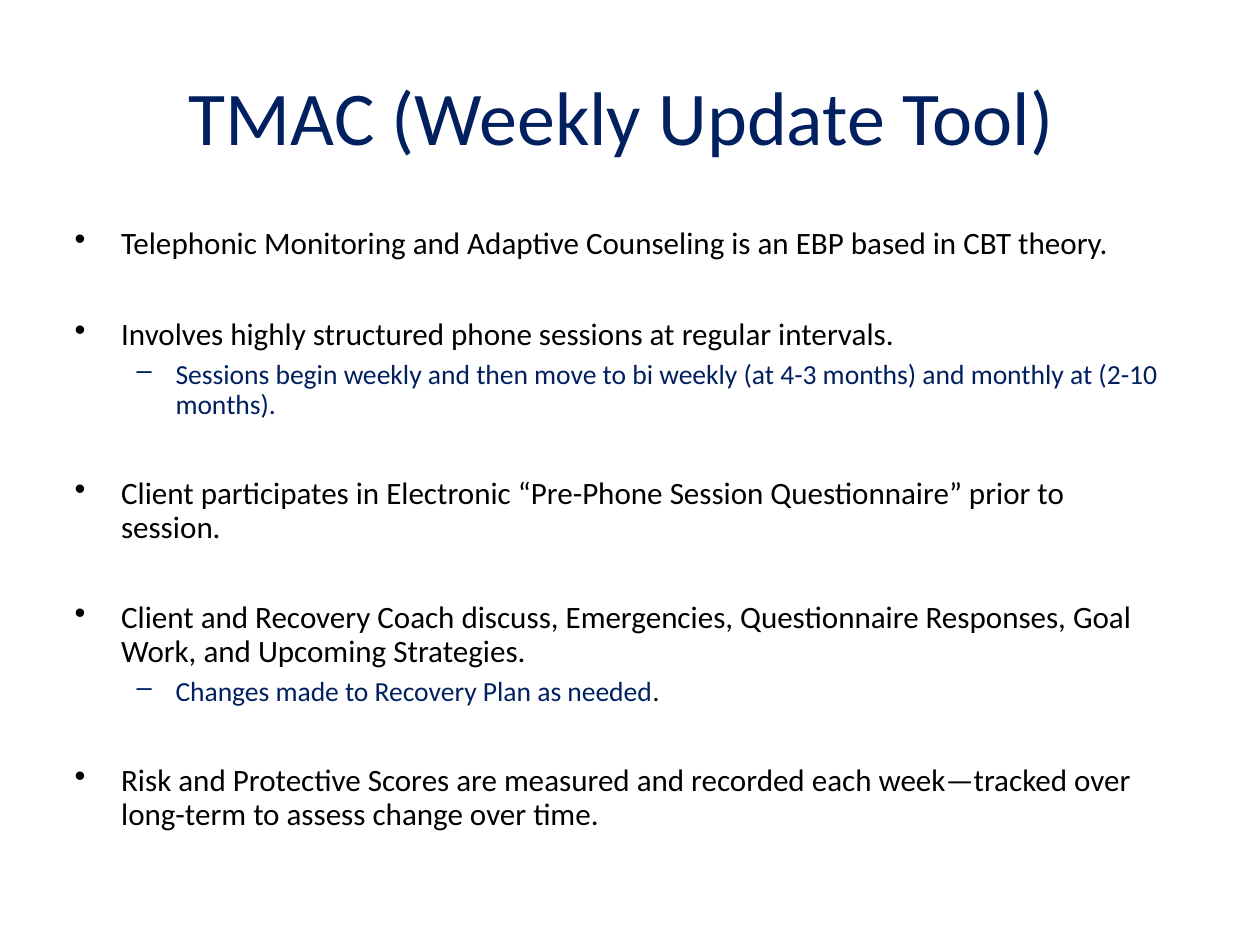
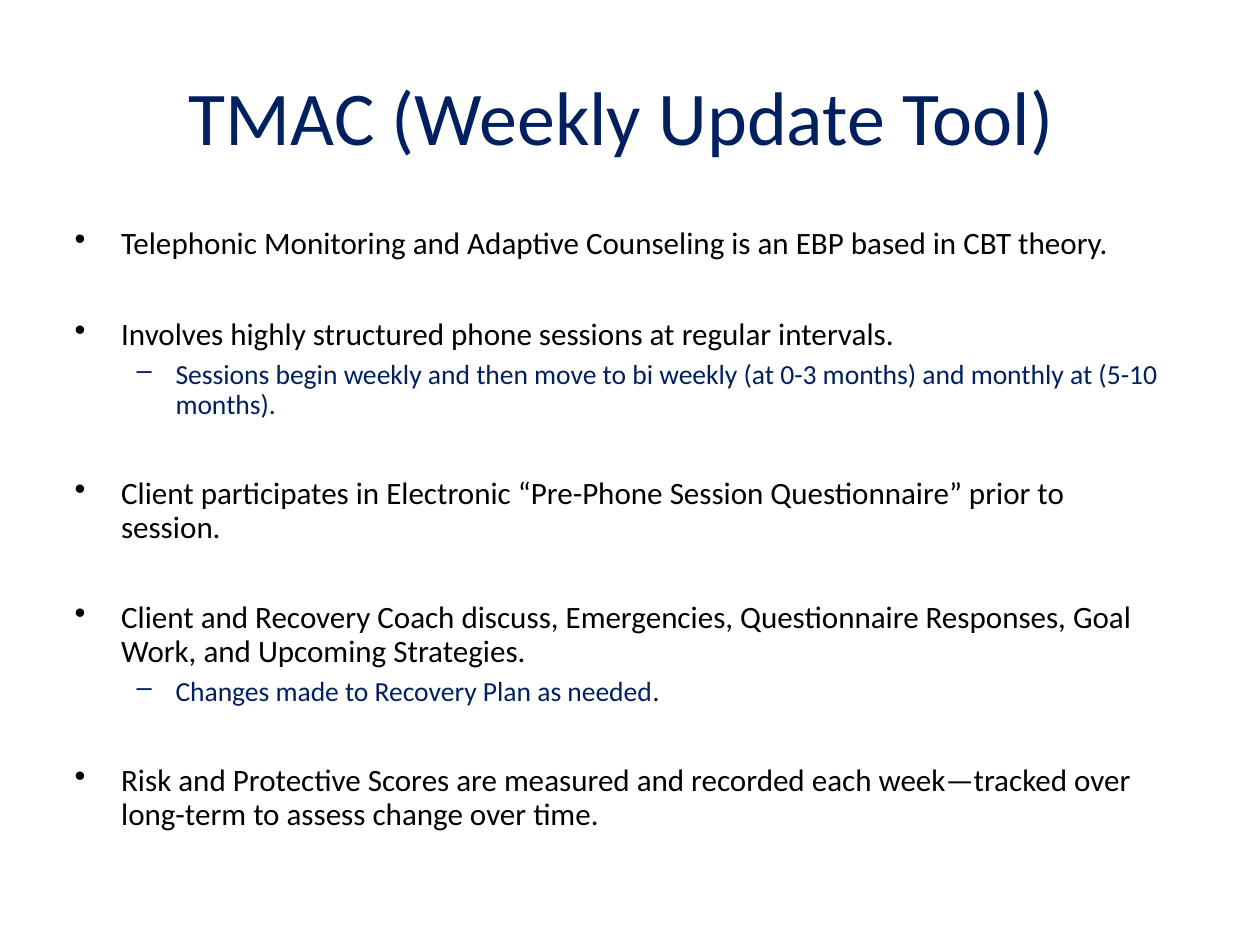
4-3: 4-3 -> 0-3 (798, 375)
2-10: 2-10 -> 5-10 (1128, 375)
